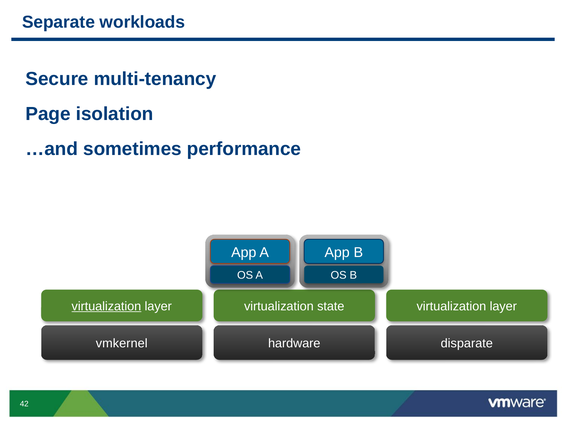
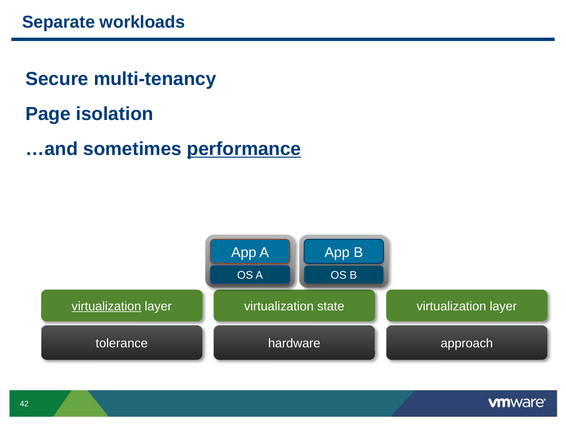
performance underline: none -> present (244, 149)
vmkernel: vmkernel -> tolerance (122, 343)
disparate: disparate -> approach (467, 343)
